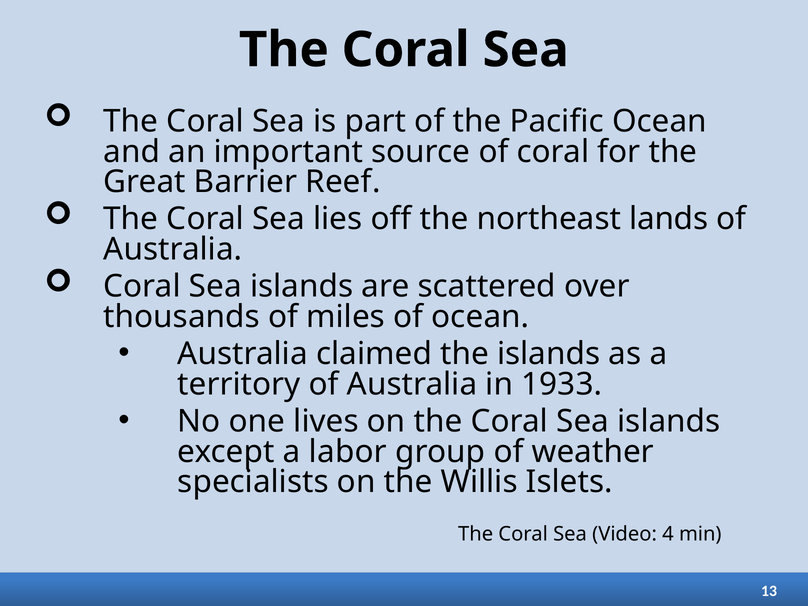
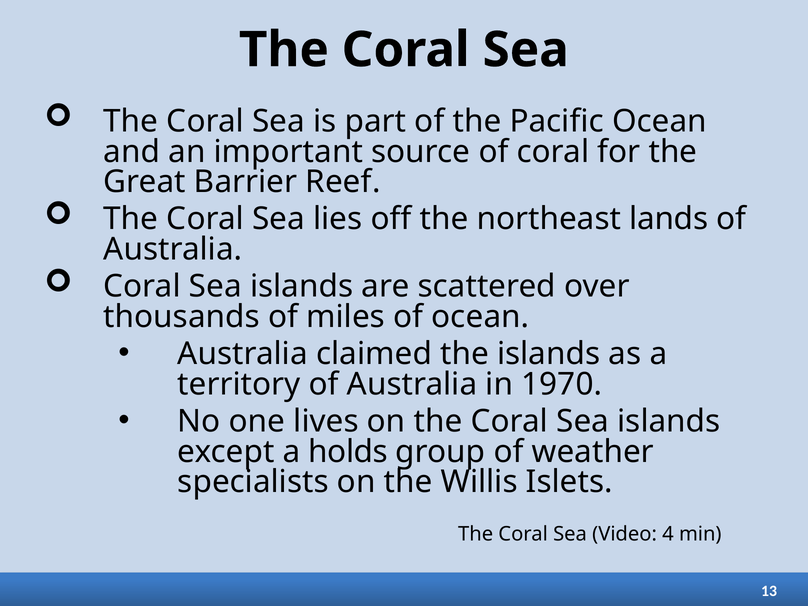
1933: 1933 -> 1970 (562, 384)
labor: labor -> holds (348, 452)
